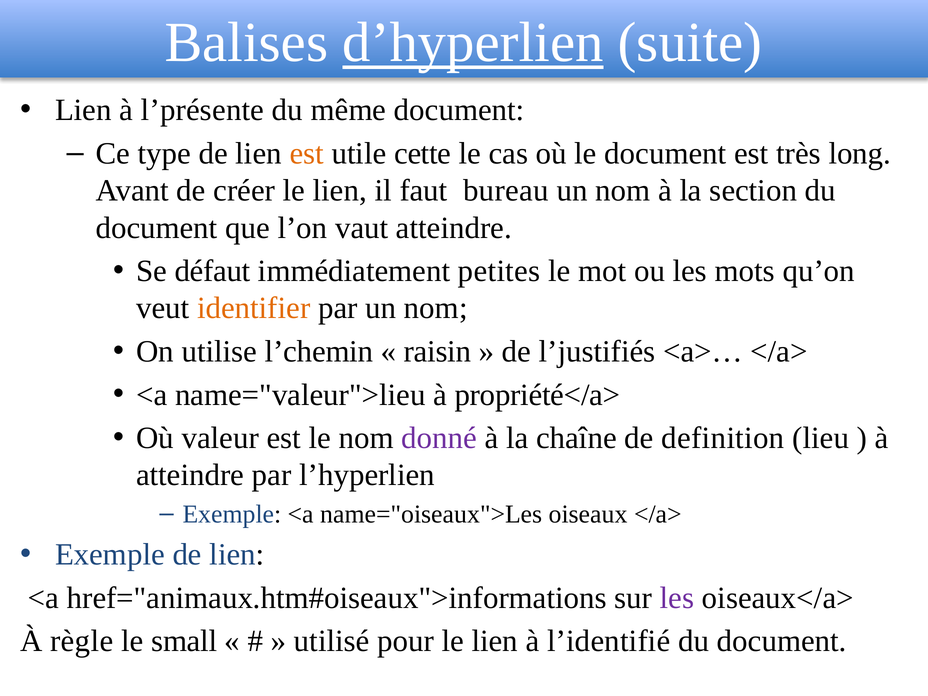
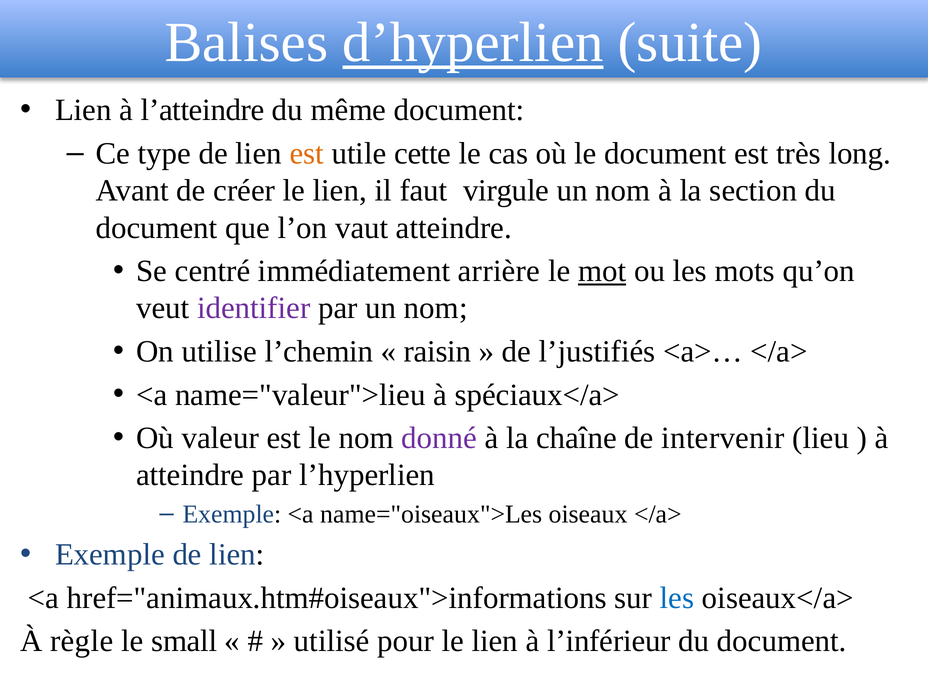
l’présente: l’présente -> l’atteindre (203, 110)
bureau: bureau -> virgule (506, 191)
défaut: défaut -> centré (213, 271)
petites: petites -> arrière (499, 271)
mot underline: none -> present (602, 271)
identifier colour: orange -> purple (254, 308)
propriété</a>: propriété</a> -> spéciaux</a> (537, 395)
definition: definition -> intervenir (723, 438)
les colour: purple -> blue (677, 598)
l’identifié: l’identifié -> l’inférieur (609, 641)
